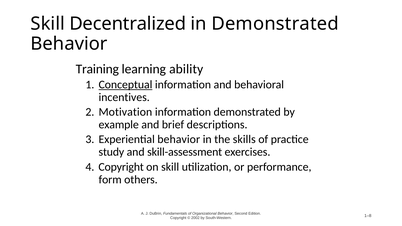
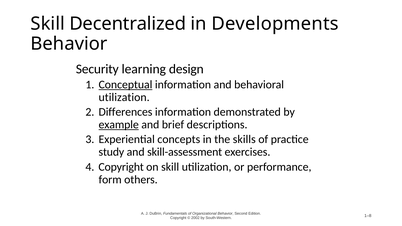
in Demonstrated: Demonstrated -> Developments (275, 24)
Training: Training -> Security (97, 69)
ability: ability -> design (186, 69)
incentives: incentives -> utilization (124, 97)
Motivation: Motivation -> Differences (125, 112)
example underline: none -> present (119, 125)
Experiential behavior: behavior -> concepts (179, 139)
